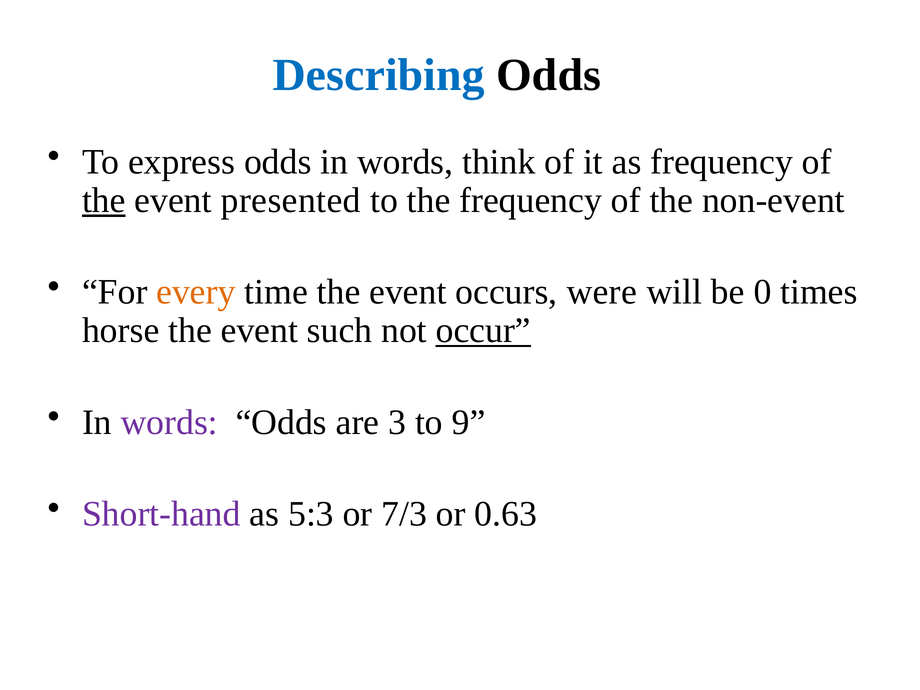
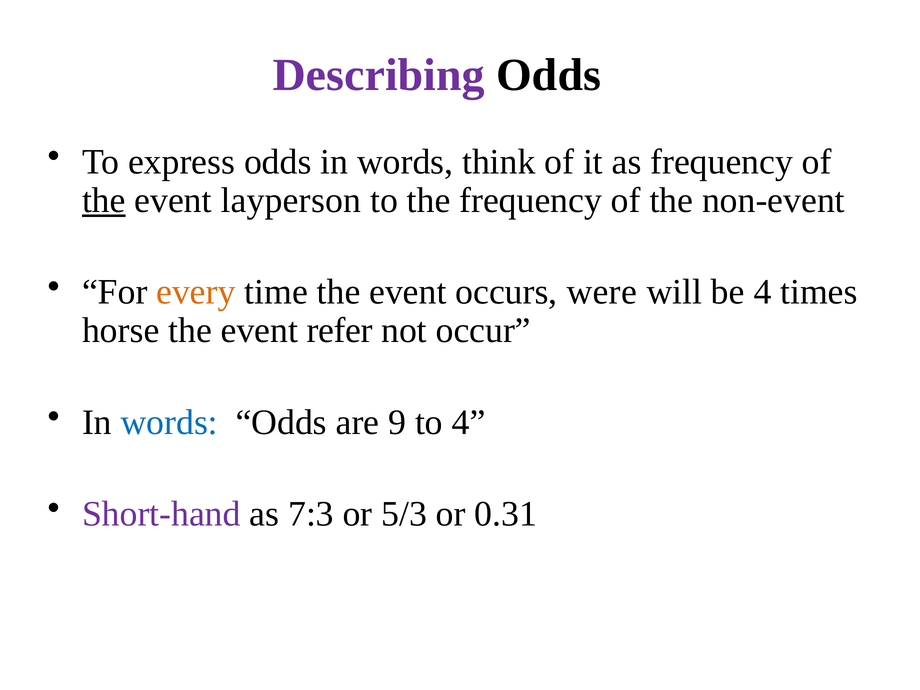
Describing colour: blue -> purple (379, 75)
presented: presented -> layperson (291, 200)
be 0: 0 -> 4 (763, 292)
such: such -> refer (340, 331)
occur underline: present -> none (483, 331)
words colour: purple -> blue (169, 422)
3: 3 -> 9 (397, 422)
to 9: 9 -> 4 (469, 422)
5:3: 5:3 -> 7:3 (311, 514)
7/3: 7/3 -> 5/3 (404, 514)
0.63: 0.63 -> 0.31 (506, 514)
